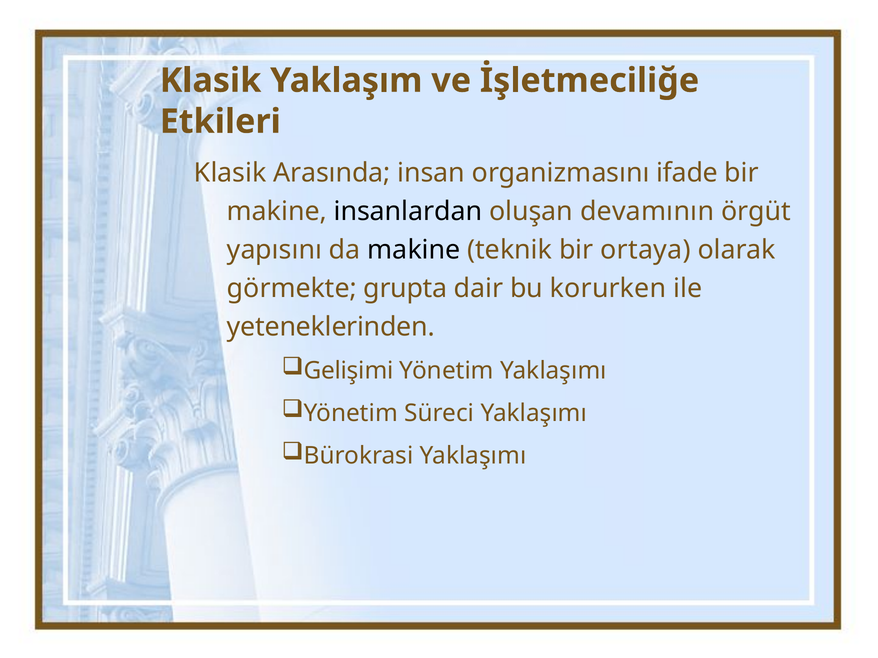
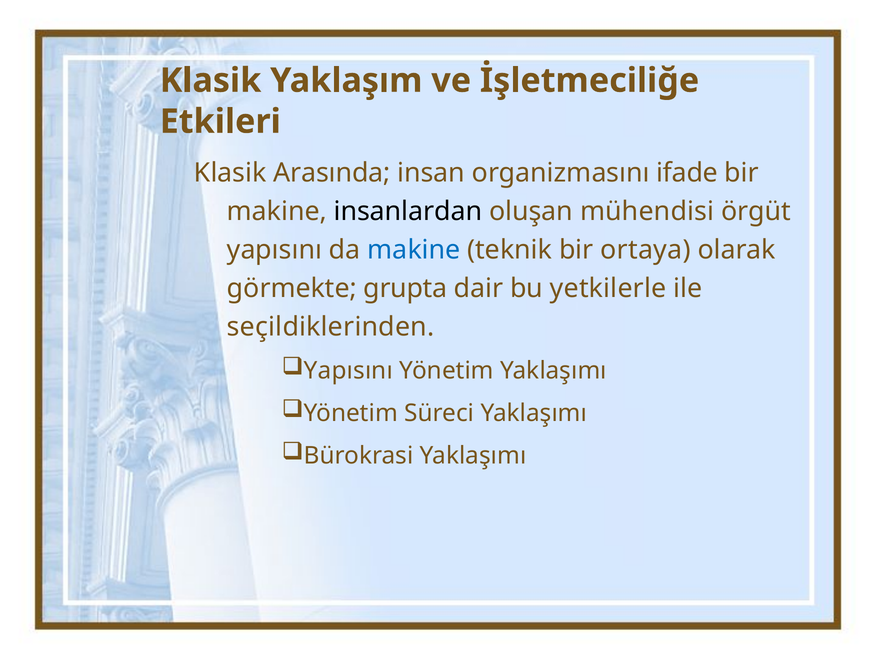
devamının: devamının -> mühendisi (647, 211)
makine colour: black -> blue (414, 250)
korurken: korurken -> yetkilerle (608, 289)
yeteneklerinden: yeteneklerinden -> seçildiklerinden (331, 327)
Gelişimi: Gelişimi -> Yapısını (348, 371)
